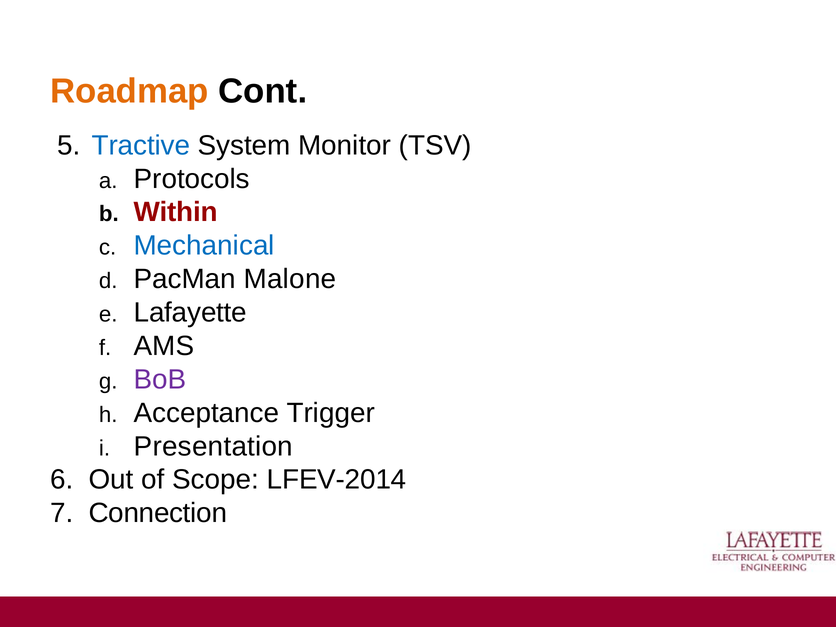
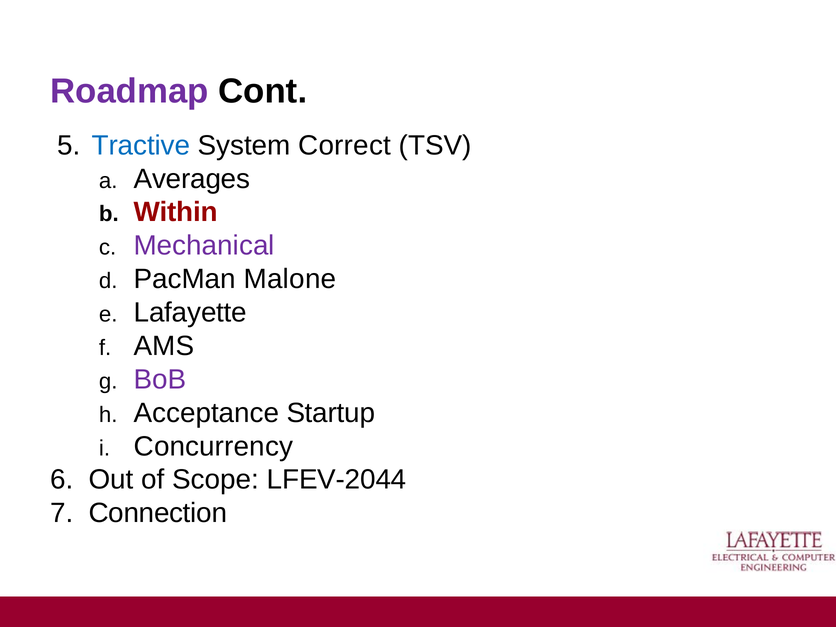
Roadmap colour: orange -> purple (129, 91)
Monitor: Monitor -> Correct (345, 145)
Protocols: Protocols -> Averages (192, 179)
Mechanical colour: blue -> purple (204, 246)
Trigger: Trigger -> Startup (331, 413)
Presentation: Presentation -> Concurrency (213, 446)
LFEV-2014: LFEV-2014 -> LFEV-2044 (337, 480)
